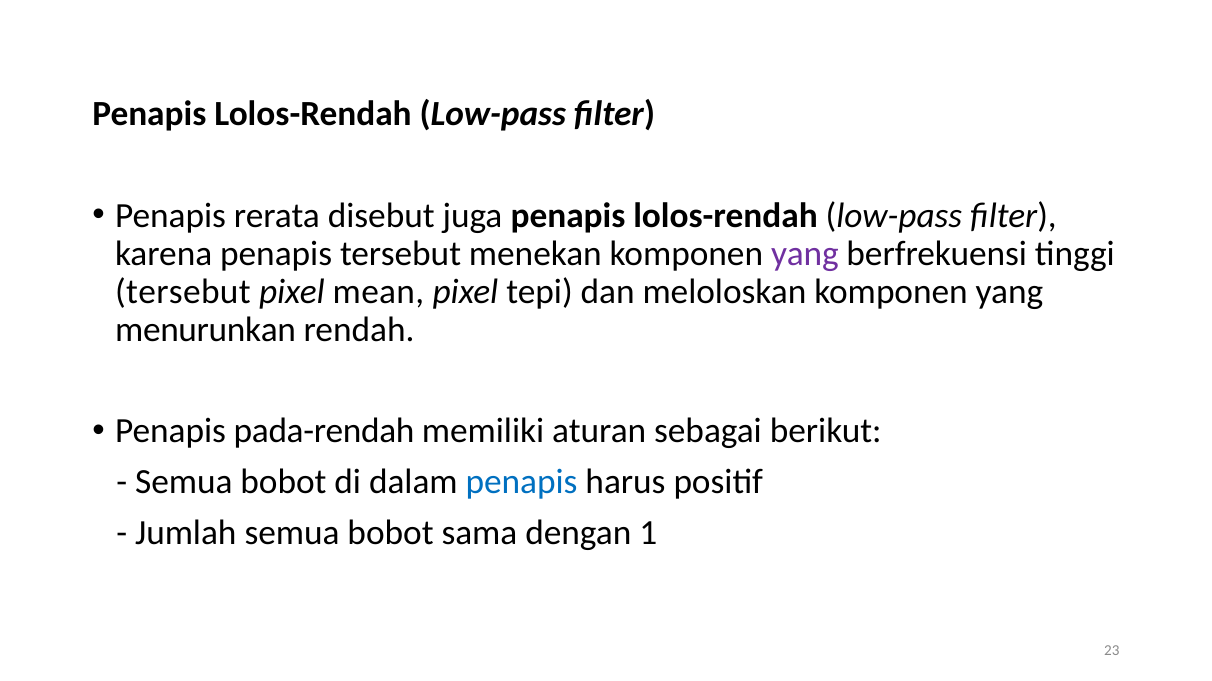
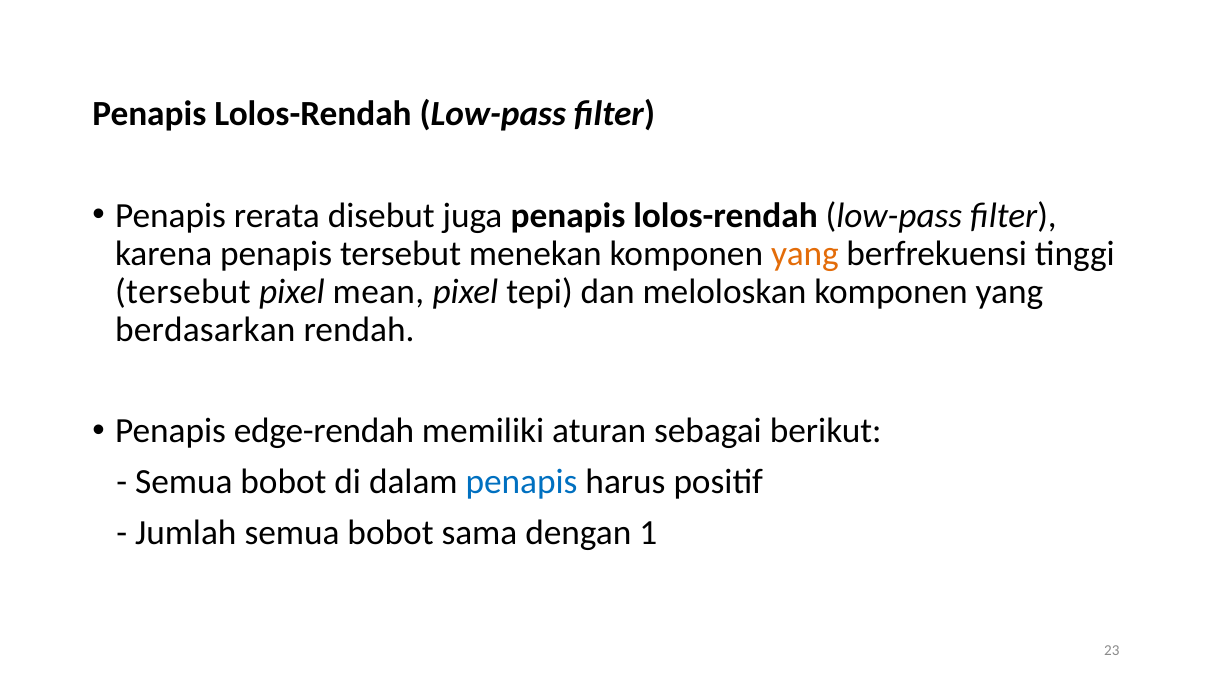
yang colour: purple -> orange (805, 254)
menurunkan: menurunkan -> berdasarkan (205, 330)
pada-rendah: pada-rendah -> edge-rendah (324, 432)
